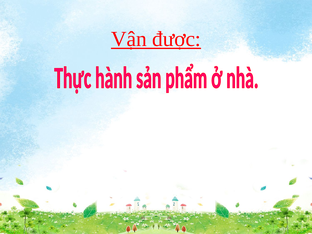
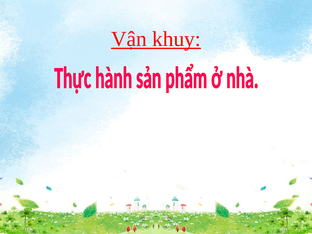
được: được -> khuy (176, 39)
